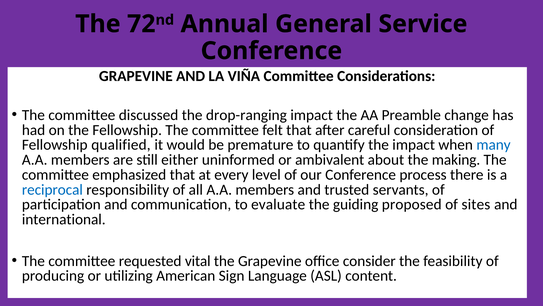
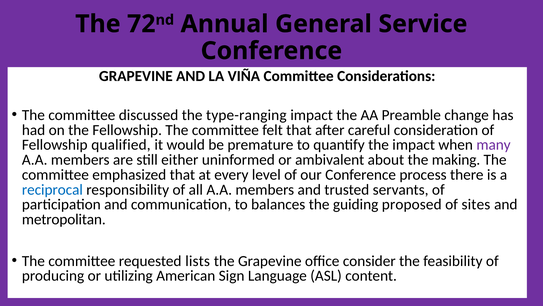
drop-ranging: drop-ranging -> type-ranging (246, 115)
many colour: blue -> purple (494, 145)
evaluate: evaluate -> balances (278, 204)
international: international -> metropolitan (64, 219)
vital: vital -> lists (198, 261)
